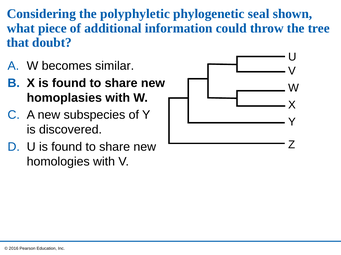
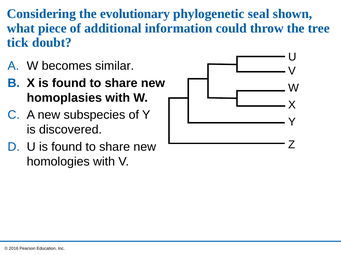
polyphyletic: polyphyletic -> evolutionary (135, 14)
that: that -> tick (18, 43)
